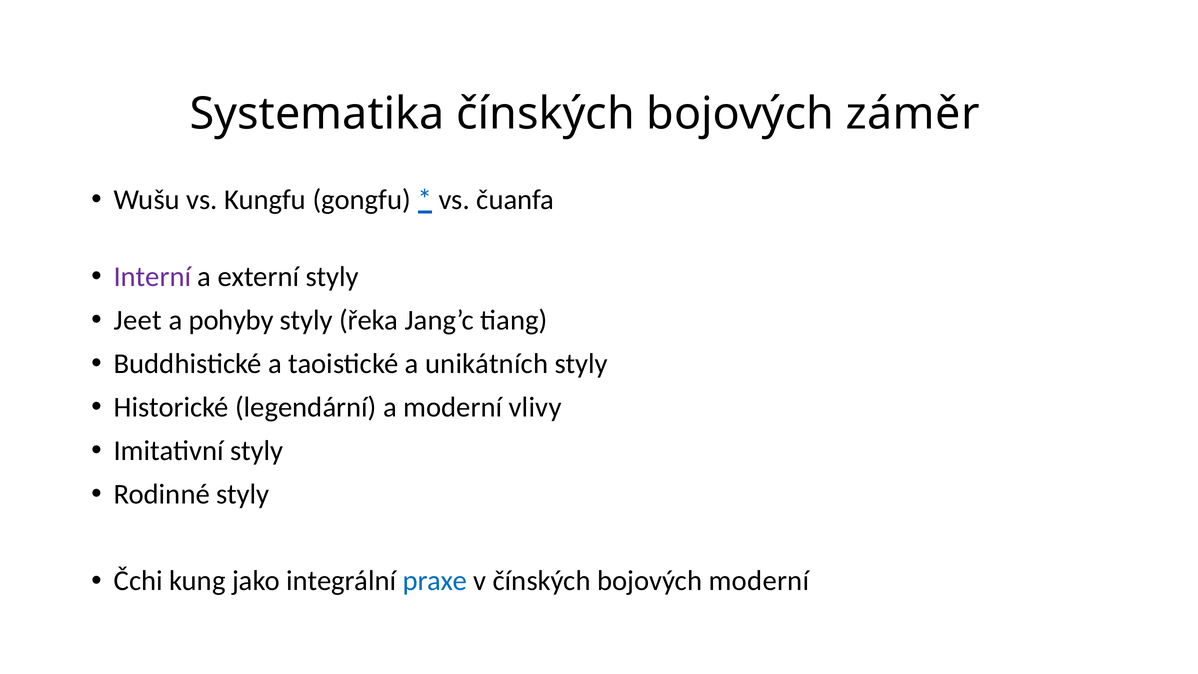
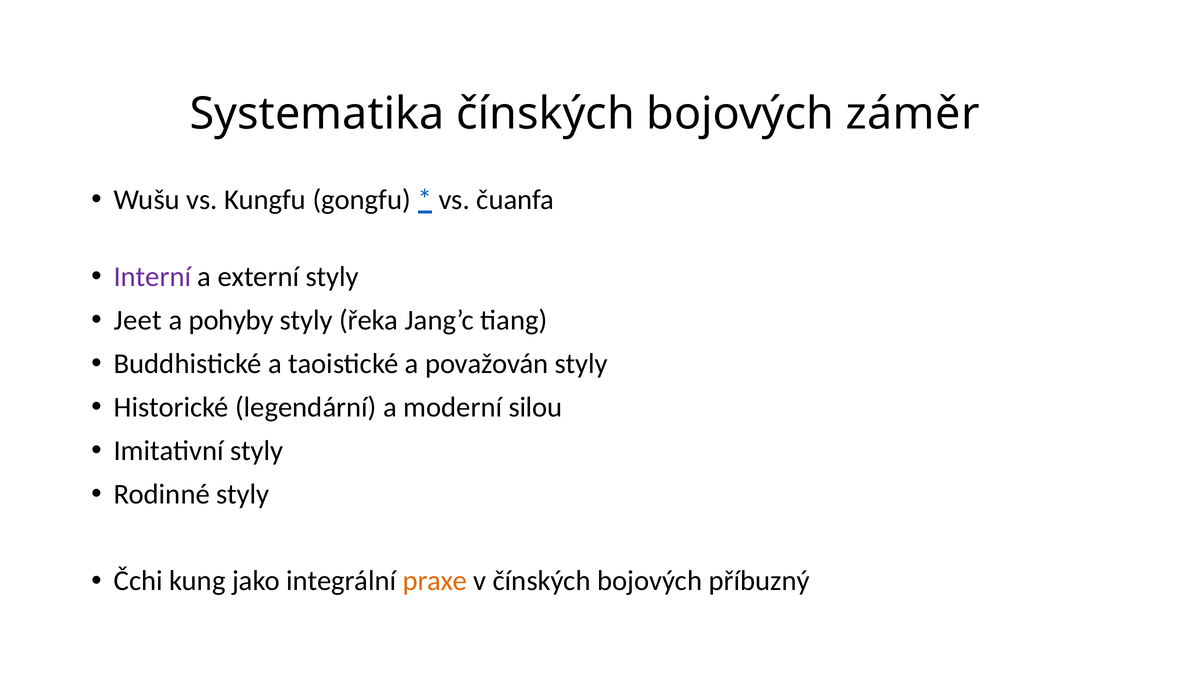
unikátních: unikátních -> považován (487, 364)
vlivy: vlivy -> silou (535, 407)
praxe colour: blue -> orange (435, 581)
bojových moderní: moderní -> příbuzný (759, 581)
